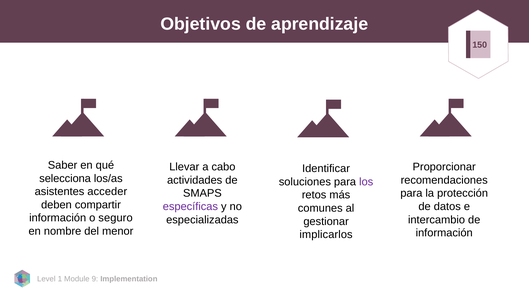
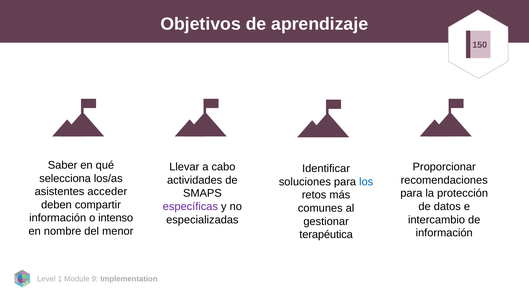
los colour: purple -> blue (366, 182)
seguro: seguro -> intenso (116, 218)
implicarlos: implicarlos -> terapéutica (326, 235)
